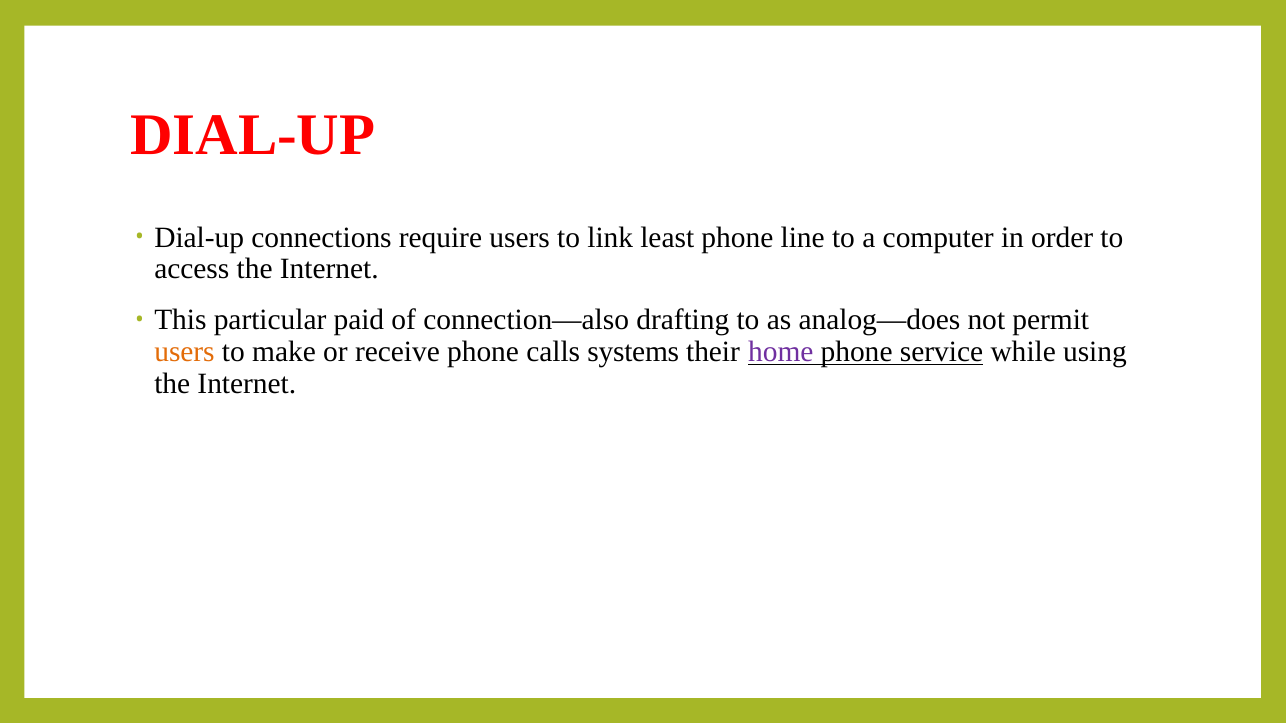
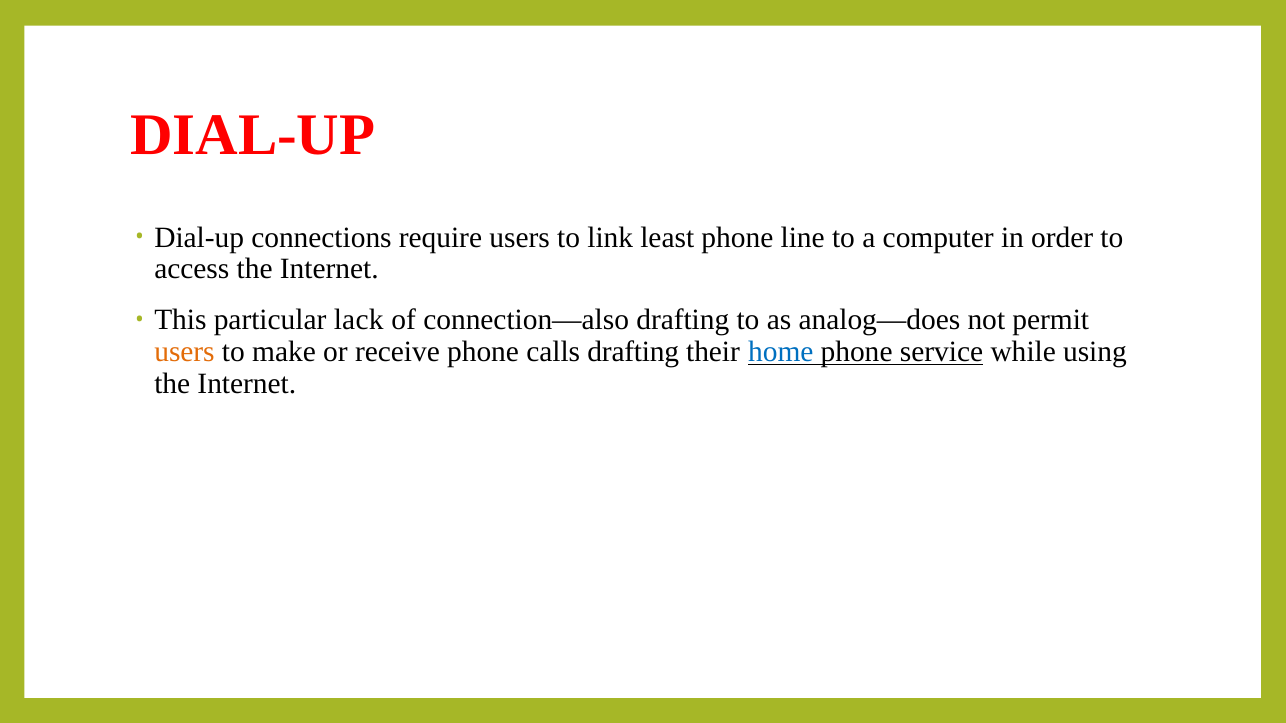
paid: paid -> lack (359, 320)
calls systems: systems -> drafting (633, 352)
home colour: purple -> blue (781, 352)
